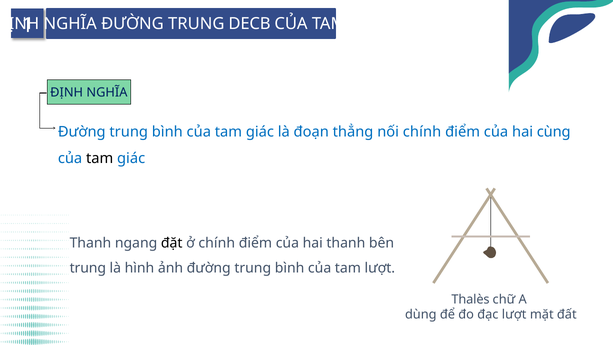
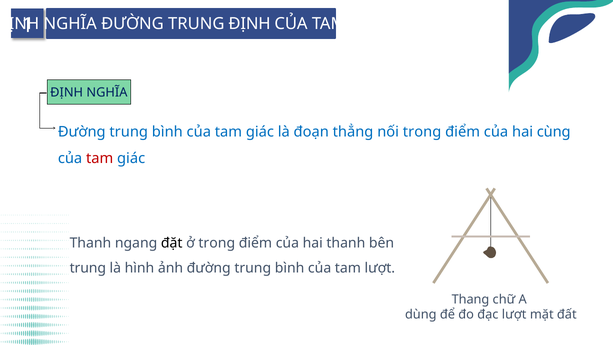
TRUNG DECB: DECB -> ĐỊNH (250, 24)
nối chính: chính -> trong (422, 132)
tam colour: black -> red (100, 158)
ở chính: chính -> trong (217, 243)
Thalès: Thalès -> Thang (470, 299)
